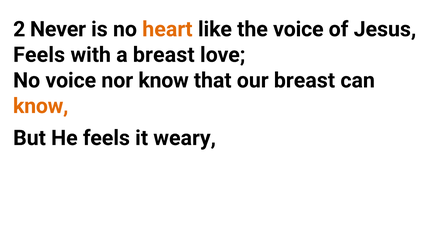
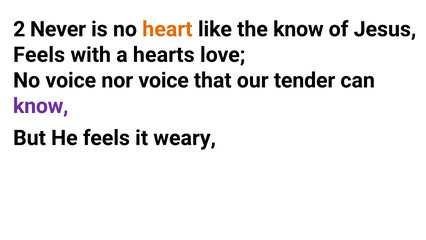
the voice: voice -> know (298, 29)
a breast: breast -> hearts (164, 55)
nor know: know -> voice (164, 80)
our breast: breast -> tender (305, 80)
know colour: orange -> purple (41, 106)
